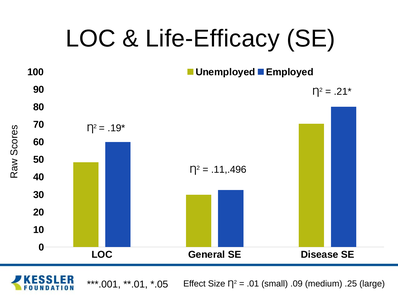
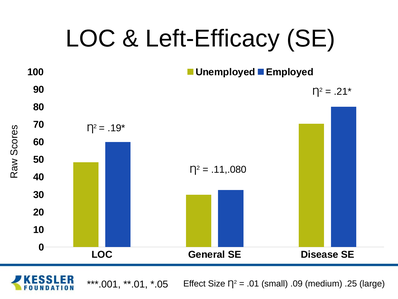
Life-Efficacy: Life-Efficacy -> Left-Efficacy (213, 39)
.11,.496: .11,.496 -> .11,.080 (229, 169)
